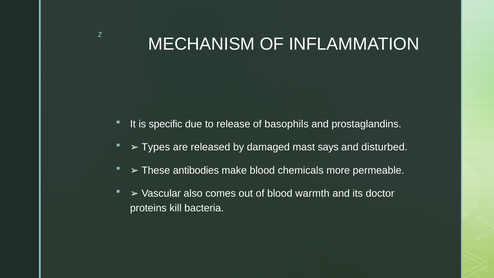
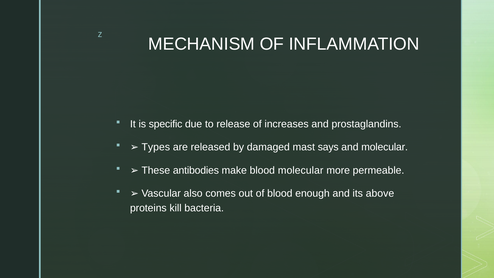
basophils: basophils -> increases (287, 124)
and disturbed: disturbed -> molecular (385, 147)
blood chemicals: chemicals -> molecular (301, 170)
warmth: warmth -> enough (312, 193)
doctor: doctor -> above (380, 193)
